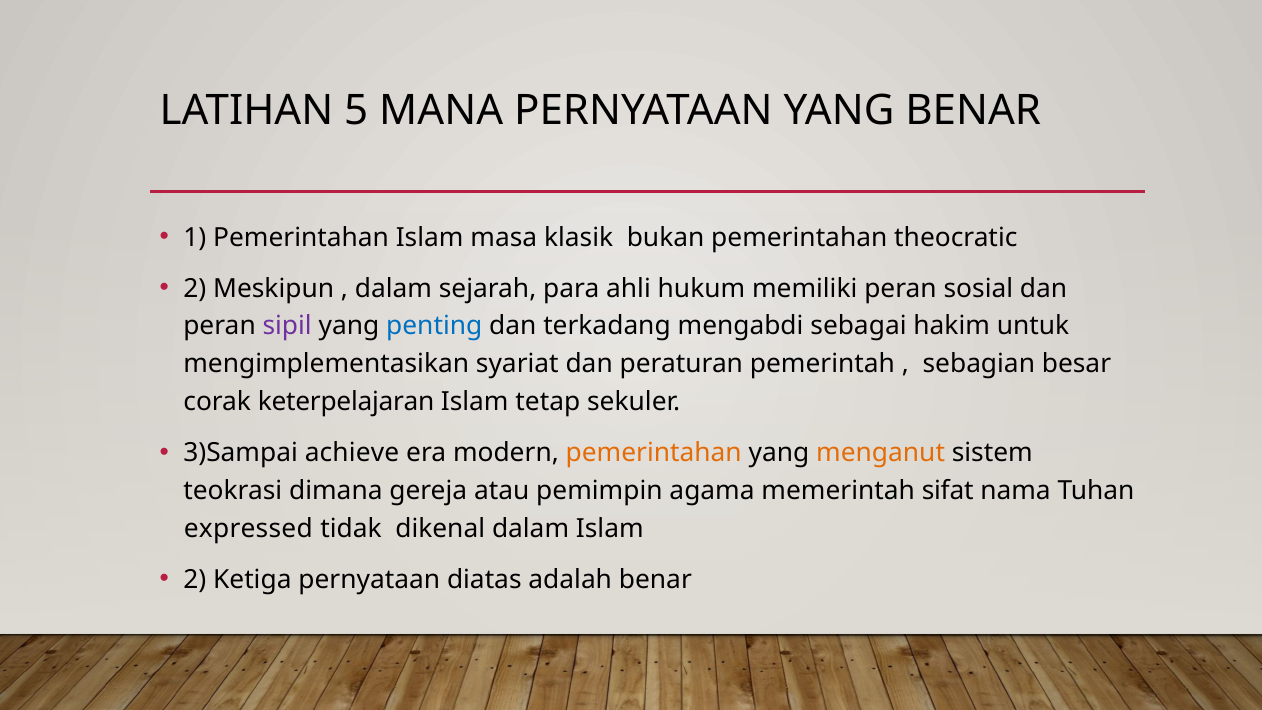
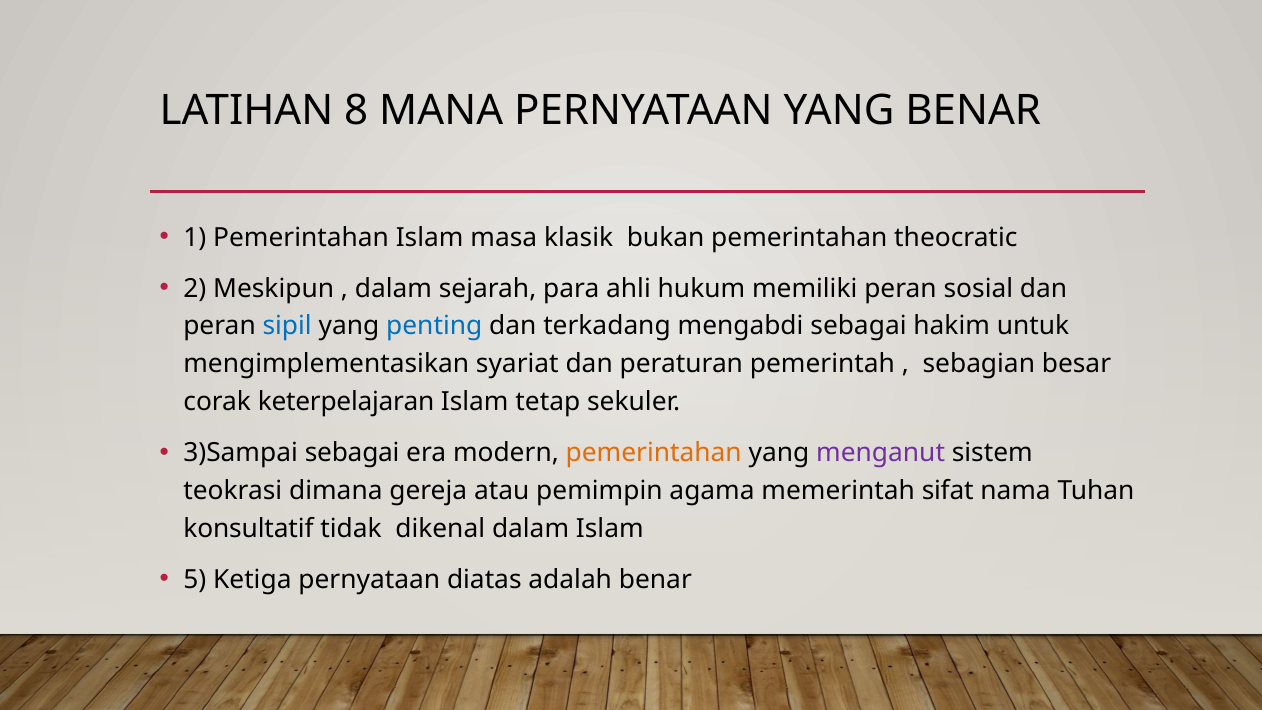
5: 5 -> 8 (356, 111)
sipil colour: purple -> blue (287, 326)
3)Sampai achieve: achieve -> sebagai (352, 453)
menganut colour: orange -> purple (881, 453)
expressed: expressed -> konsultatif (248, 529)
2: 2 -> 5 (195, 580)
